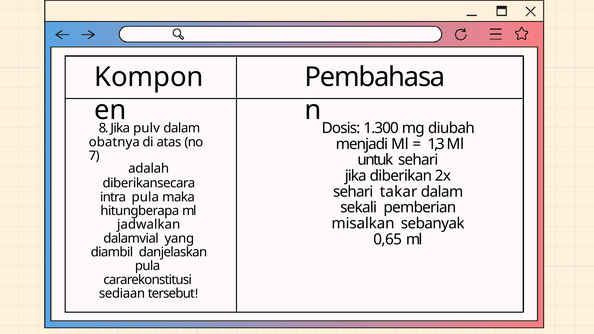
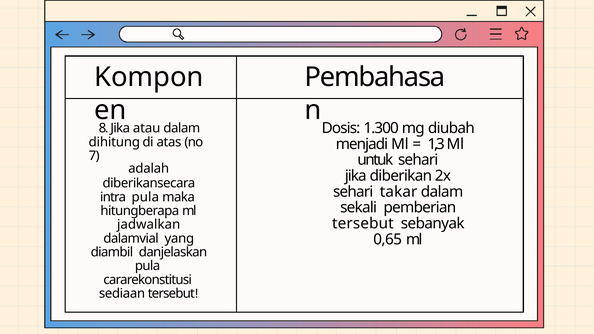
pulv: pulv -> atau (147, 128)
obatnya: obatnya -> dihitung (114, 142)
misalkan: misalkan -> tersebut (363, 224)
